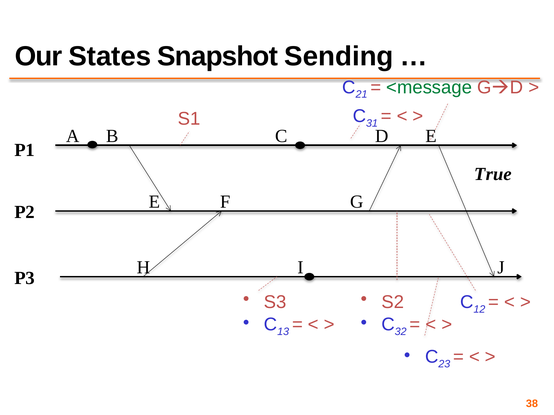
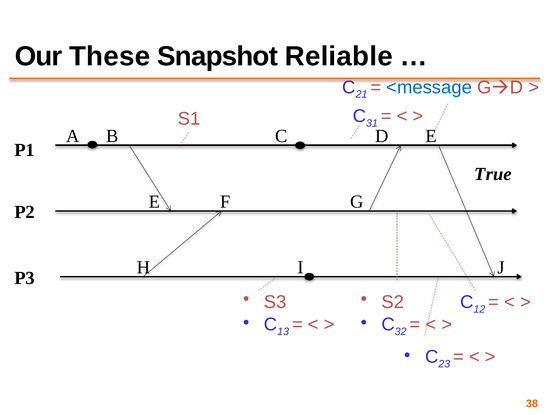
States: States -> These (110, 57)
Sending: Sending -> Reliable (339, 57)
<message colour: green -> blue (429, 87)
